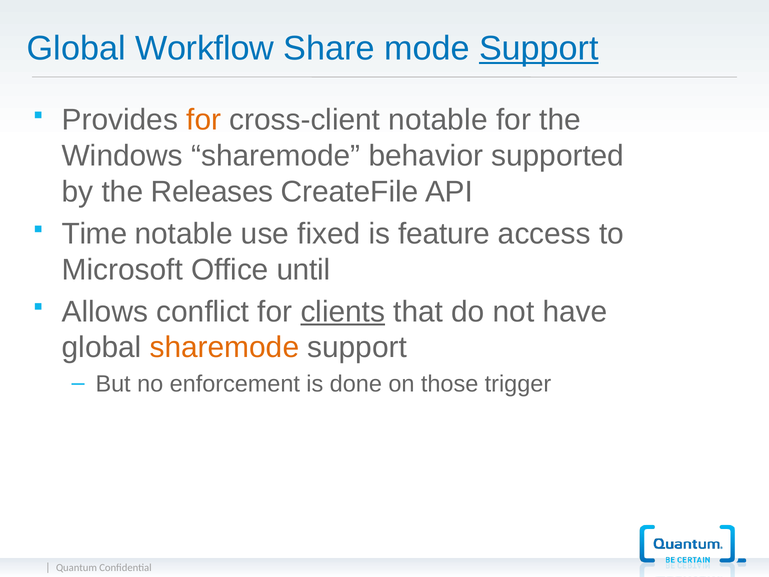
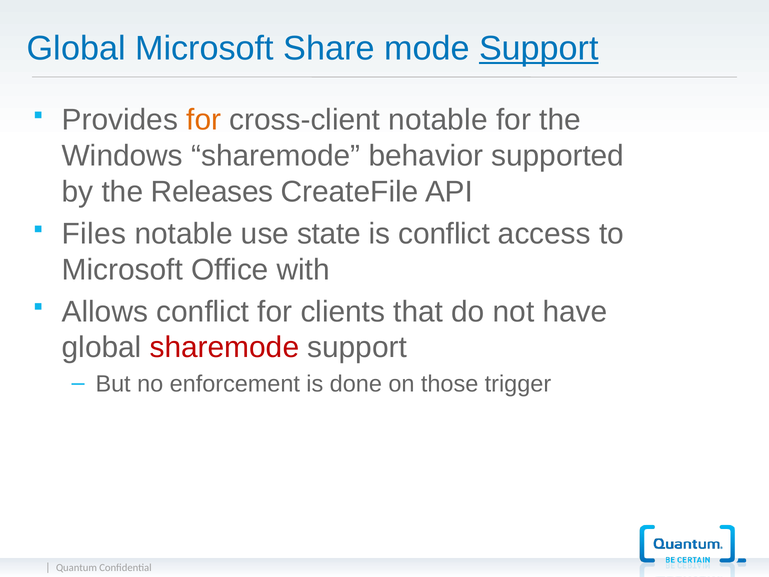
Global Workflow: Workflow -> Microsoft (204, 48)
Time: Time -> Files (94, 234)
fixed: fixed -> state (329, 234)
is feature: feature -> conflict (444, 234)
until: until -> with (303, 270)
clients underline: present -> none (343, 312)
sharemode colour: orange -> red (224, 347)
